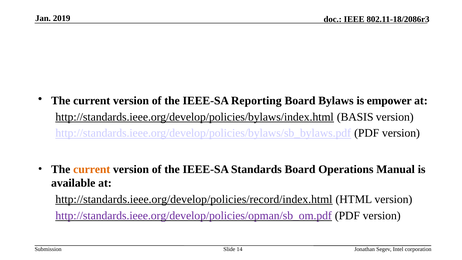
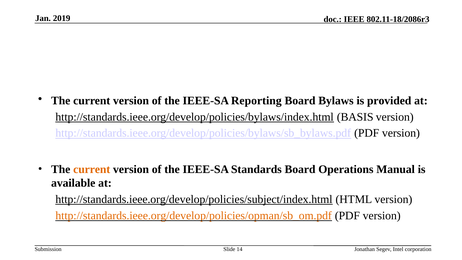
empower: empower -> provided (389, 101)
http://standards.ieee.org/develop/policies/record/index.html: http://standards.ieee.org/develop/policies/record/index.html -> http://standards.ieee.org/develop/policies/subject/index.html (194, 199)
http://standards.ieee.org/develop/policies/opman/sb_om.pdf colour: purple -> orange (194, 215)
